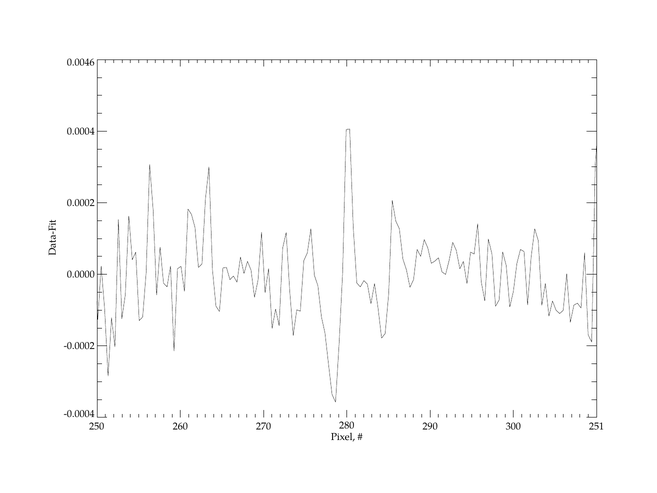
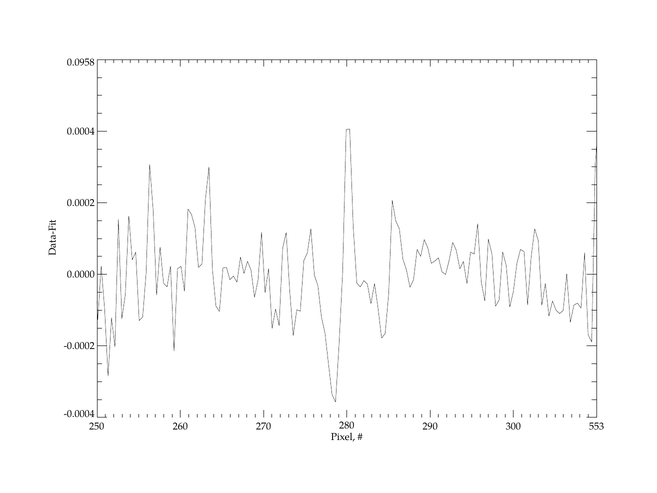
0.0046: 0.0046 -> 0.0958 (81, 62)
251: 251 -> 553 (597, 426)
